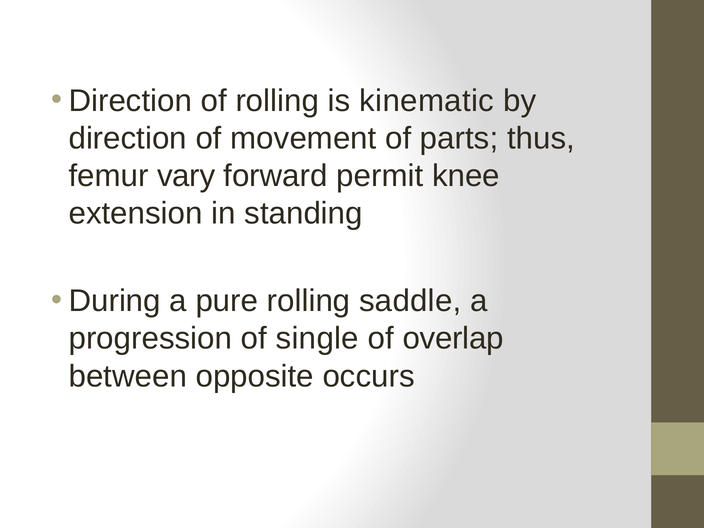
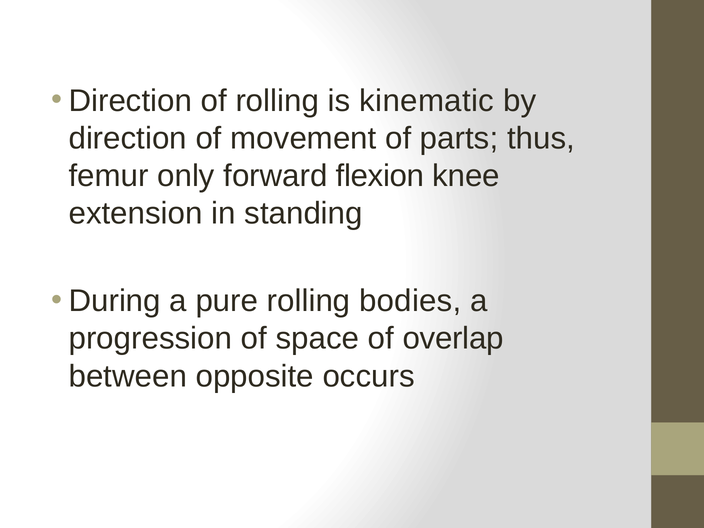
vary: vary -> only (186, 176)
permit: permit -> flexion (380, 176)
saddle: saddle -> bodies (410, 301)
single: single -> space (317, 339)
